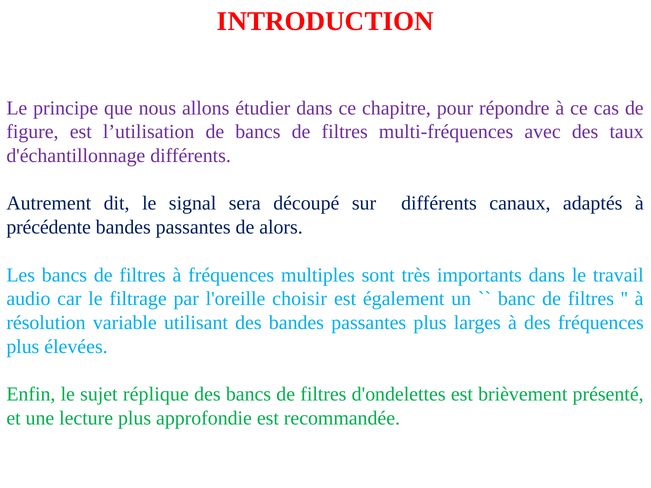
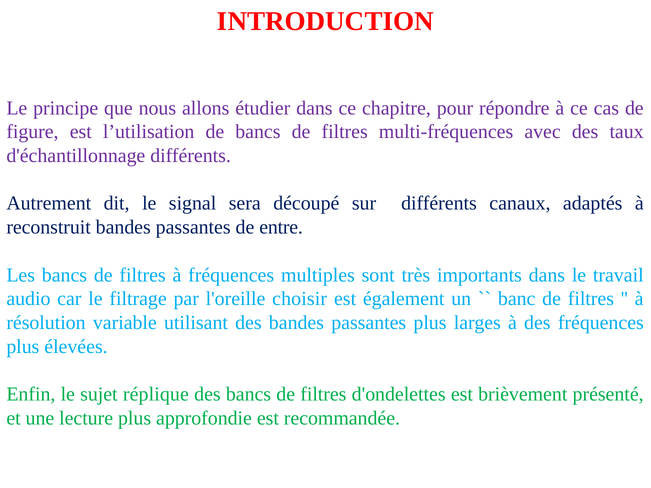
précédente: précédente -> reconstruit (49, 227)
alors: alors -> entre (281, 227)
